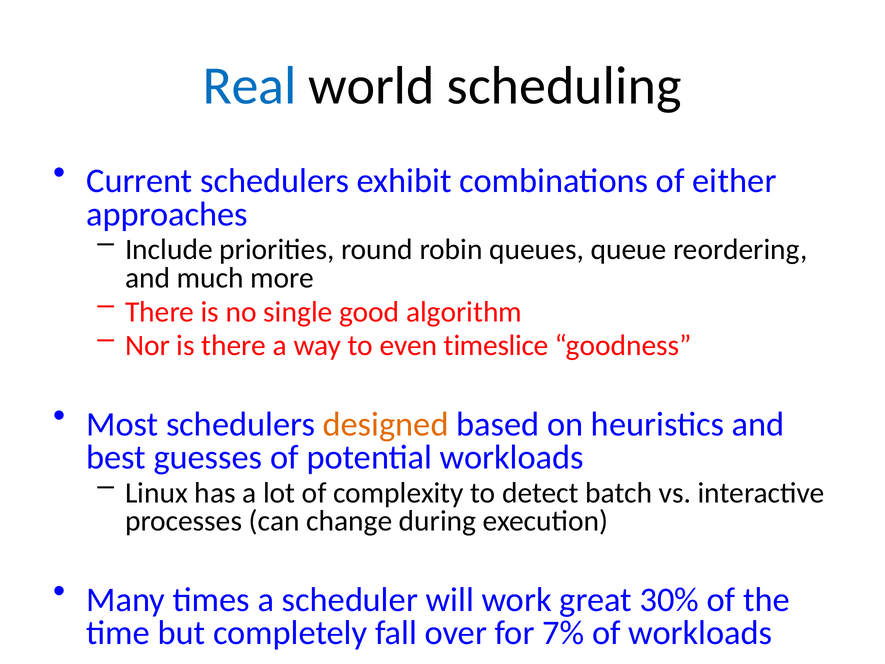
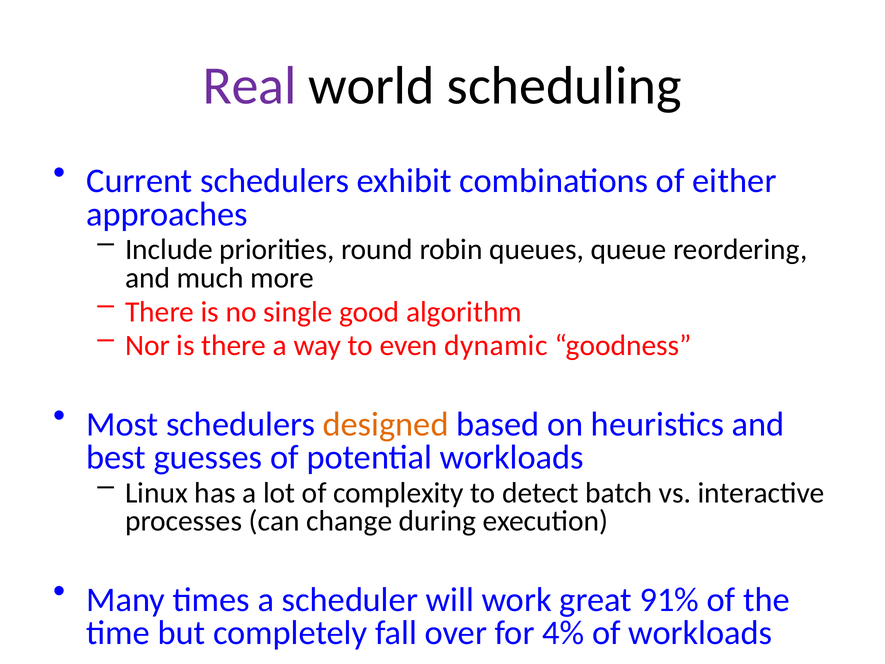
Real colour: blue -> purple (250, 86)
timeslice: timeslice -> dynamic (496, 346)
30%: 30% -> 91% (669, 600)
7%: 7% -> 4% (563, 633)
